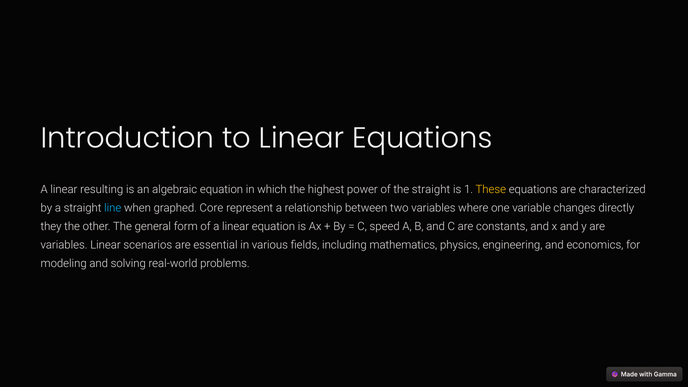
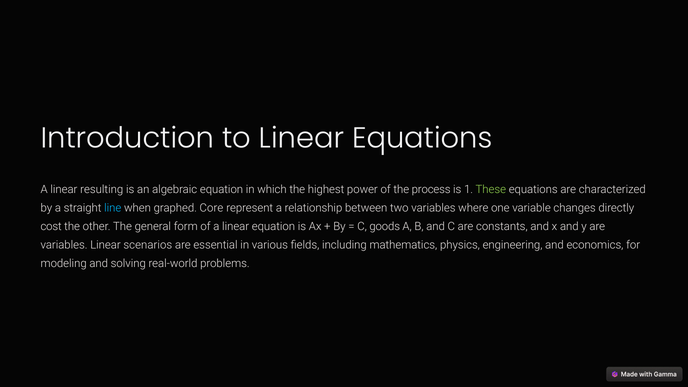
the straight: straight -> process (431, 189)
These colour: yellow -> light green (491, 189)
they: they -> cost (51, 226)
speed: speed -> goods (385, 226)
